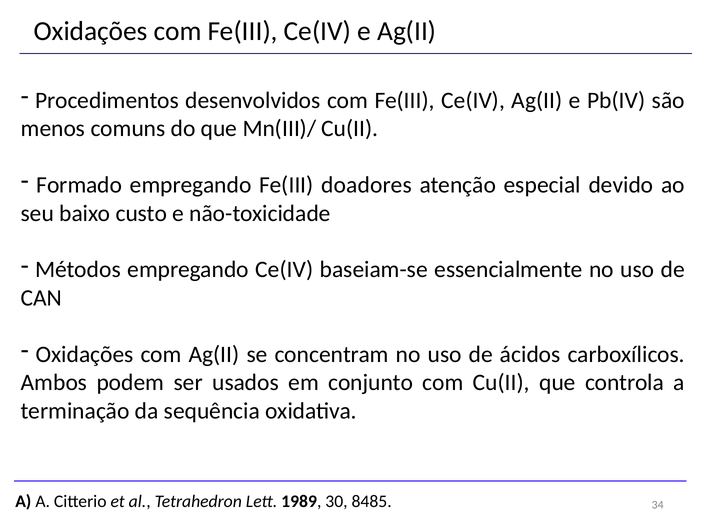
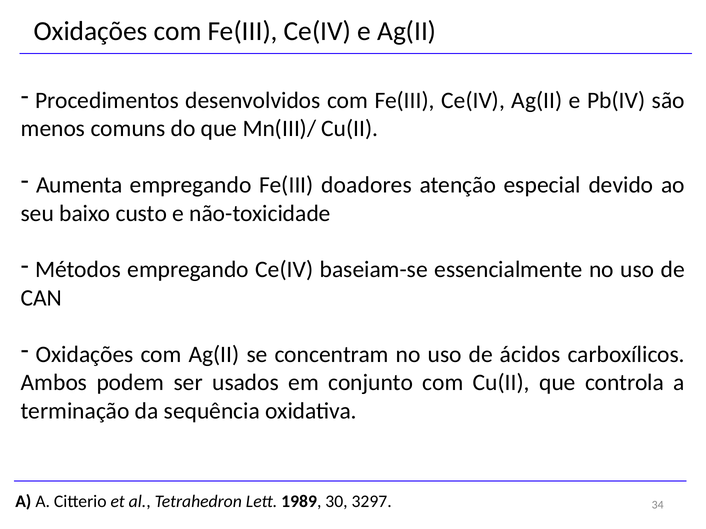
Formado: Formado -> Aumenta (79, 185)
8485: 8485 -> 3297 (372, 502)
